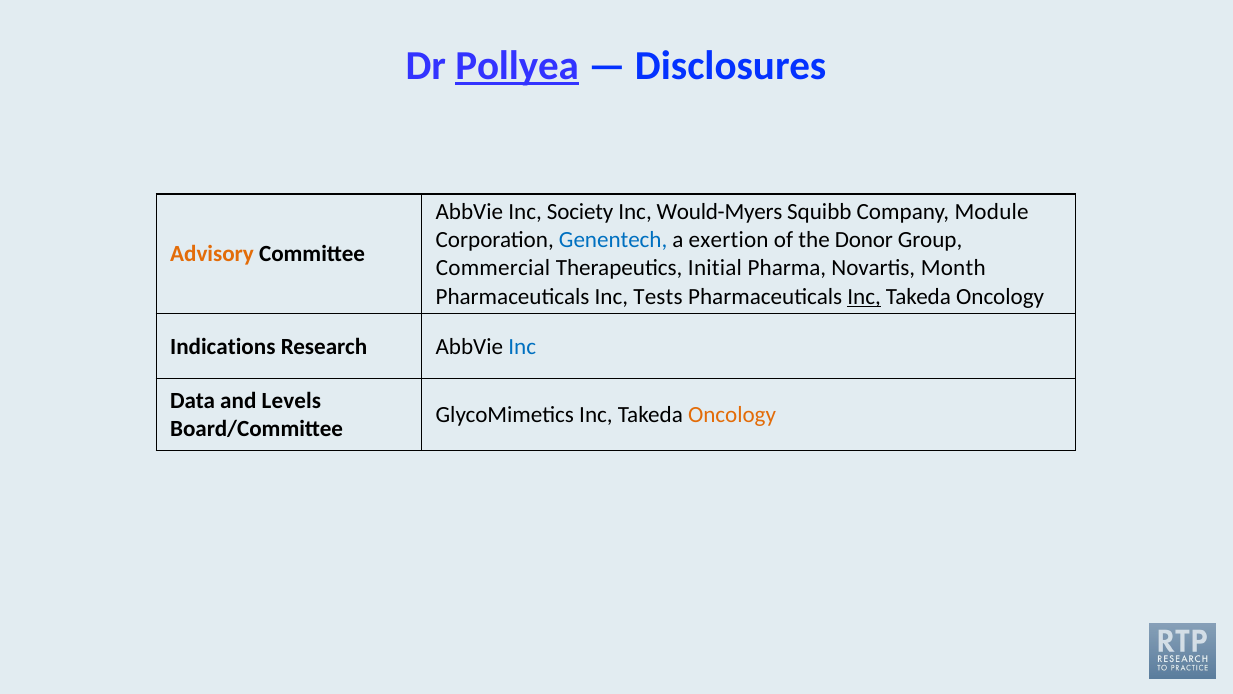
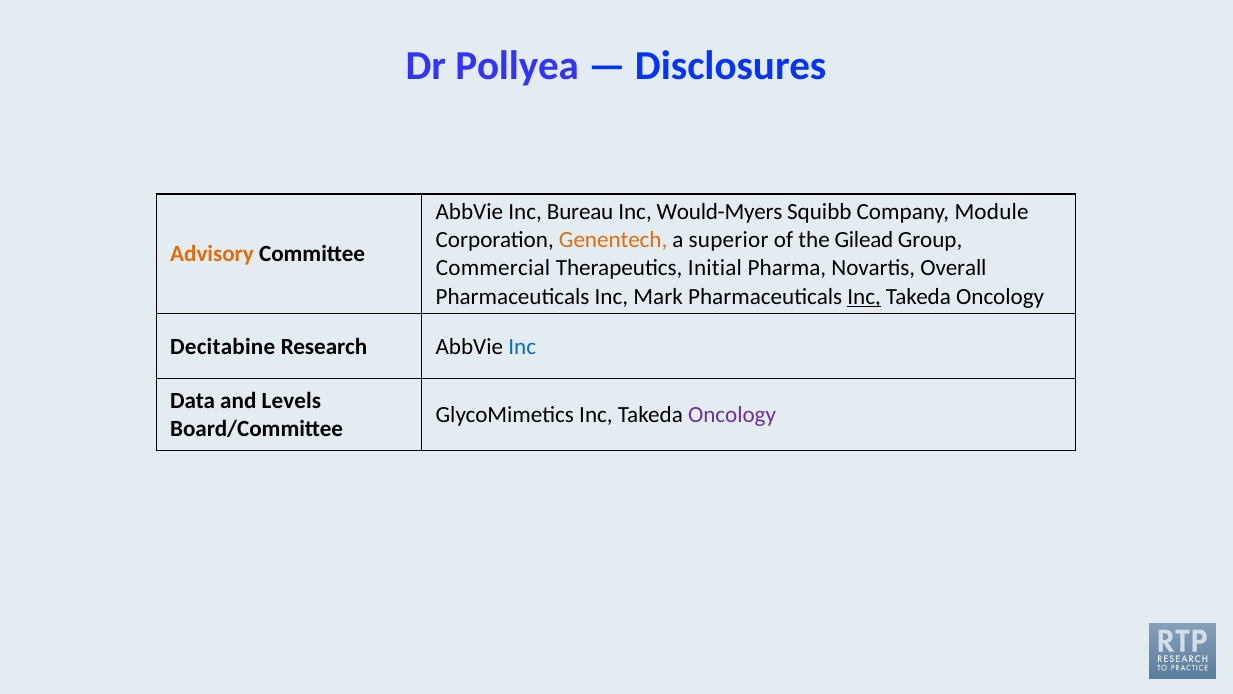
Pollyea underline: present -> none (517, 66)
Society: Society -> Bureau (580, 212)
Genentech colour: blue -> orange (613, 240)
exertion: exertion -> superior (729, 240)
Donor: Donor -> Gilead (864, 240)
Month: Month -> Overall (953, 268)
Tests: Tests -> Mark (658, 296)
Indications: Indications -> Decitabine (223, 346)
Oncology colour: orange -> purple (732, 415)
